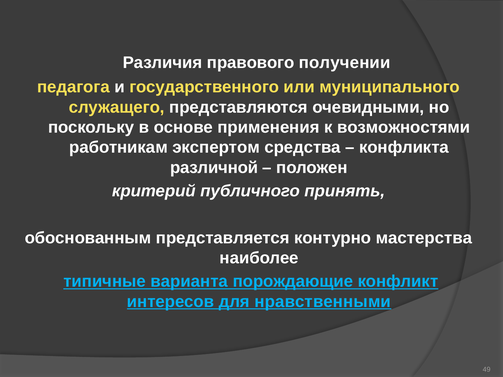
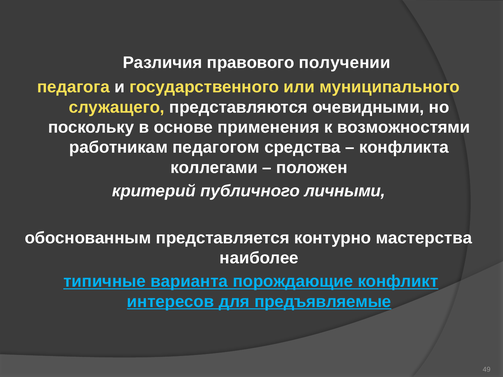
экспертом: экспертом -> педагогом (216, 148)
различной: различной -> коллегами (214, 168)
принять: принять -> личными (345, 191)
нравственными: нравственными -> предъявляемые (323, 302)
